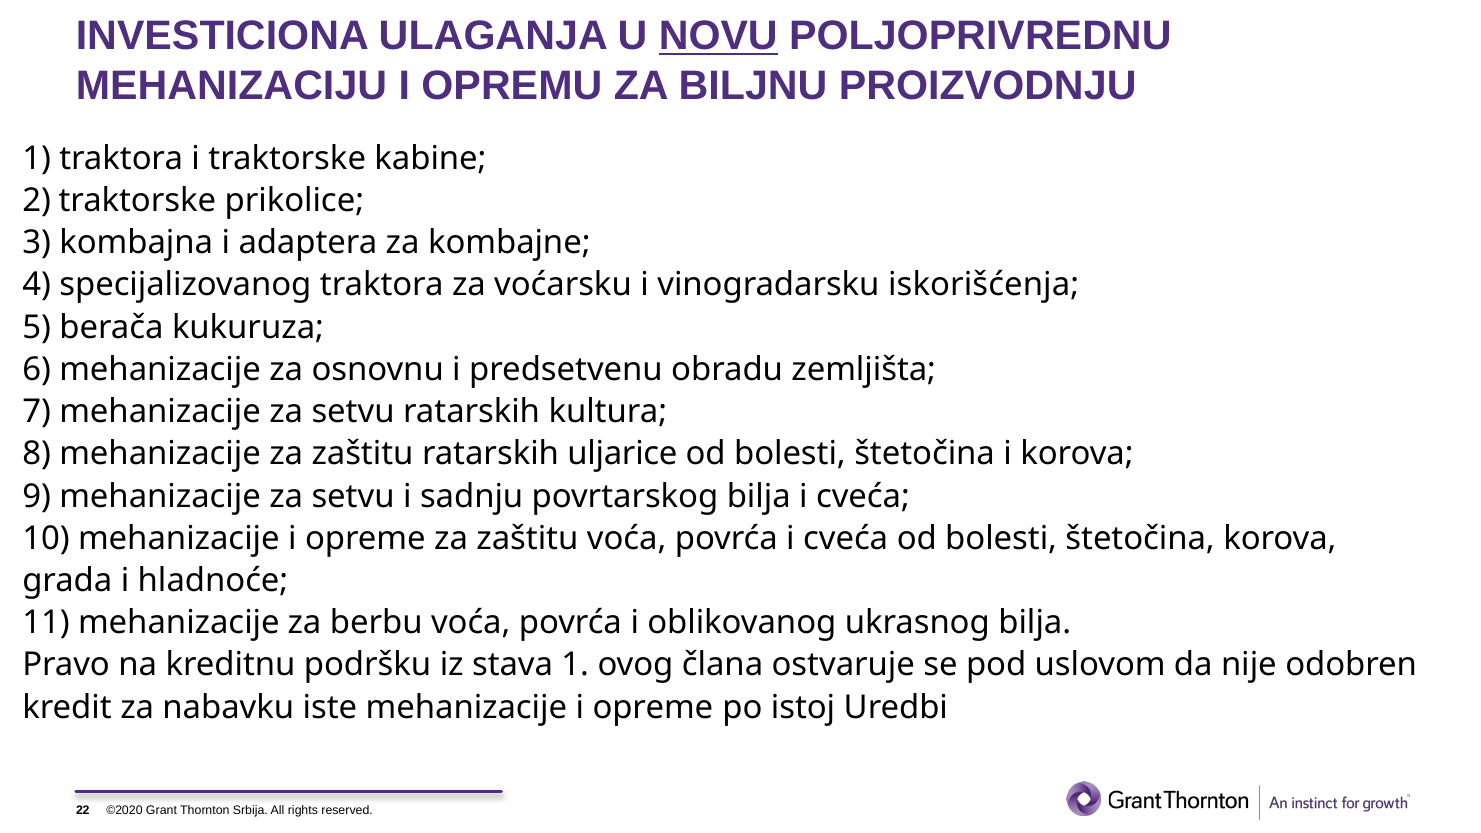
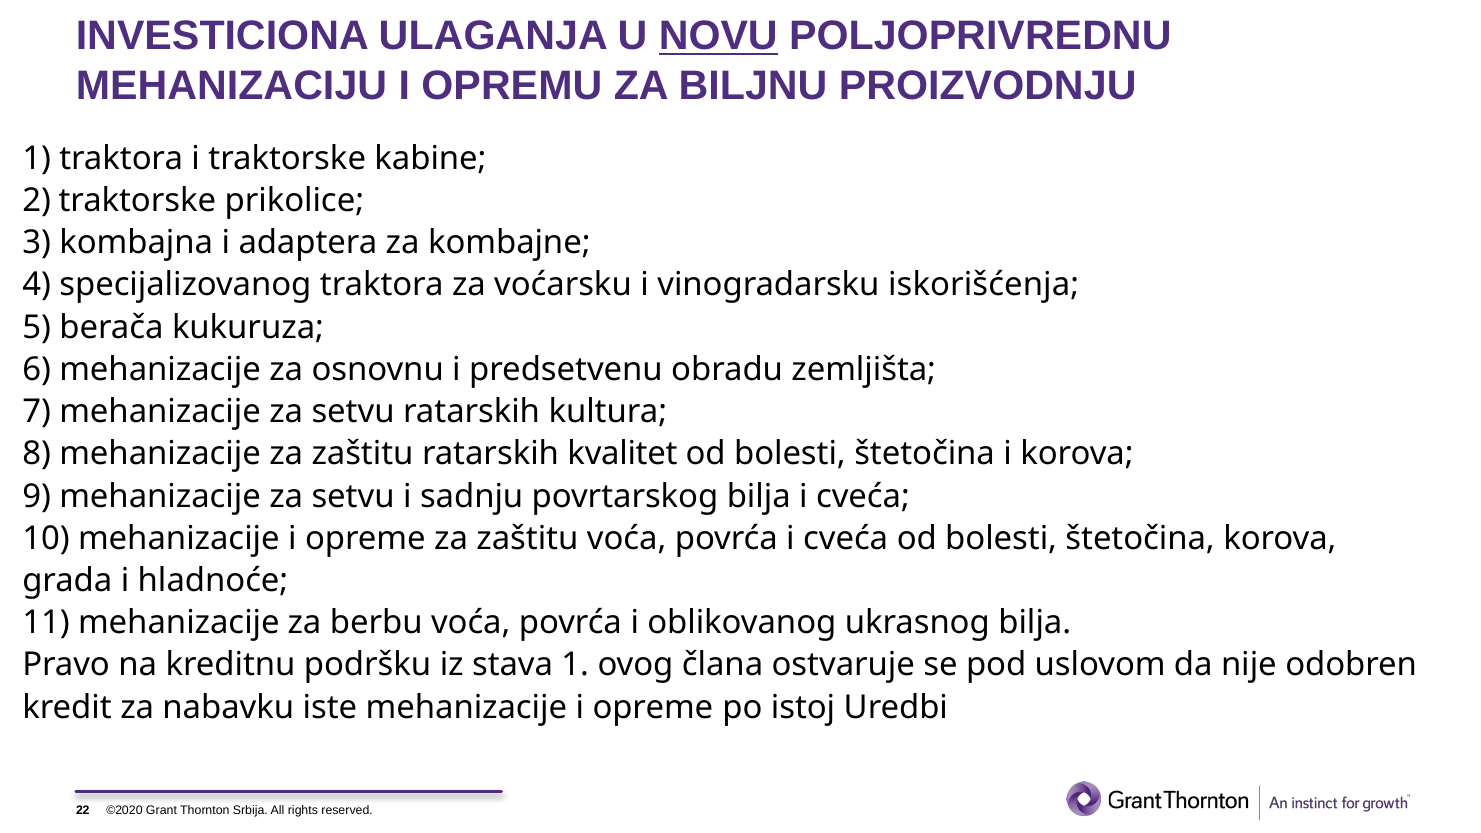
uljarice: uljarice -> kvalitet (622, 454)
